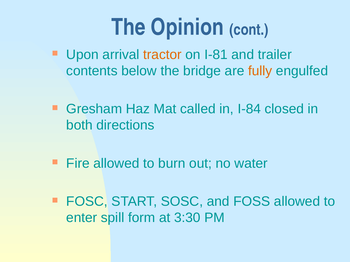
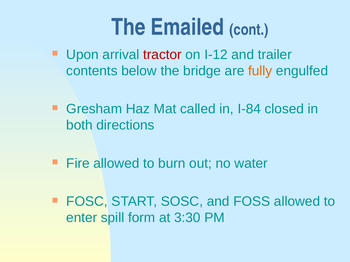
Opinion: Opinion -> Emailed (187, 27)
tractor colour: orange -> red (162, 55)
I-81: I-81 -> I-12 (216, 55)
